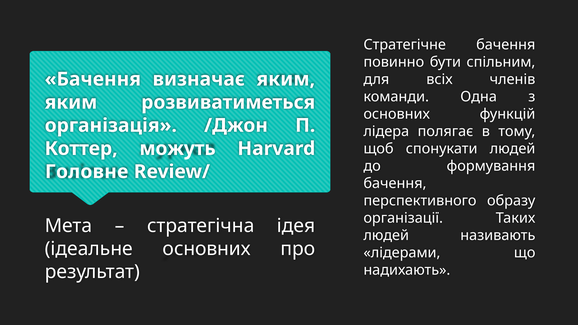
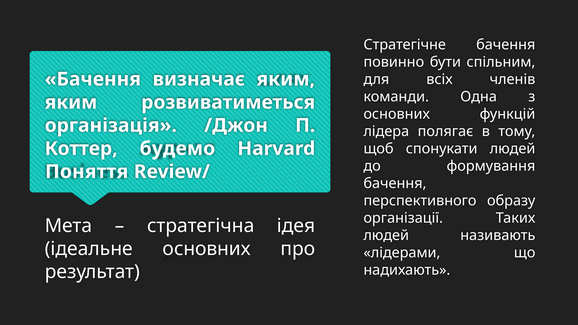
можуть: можуть -> будемо (177, 149)
Головне: Головне -> Поняття (87, 172)
